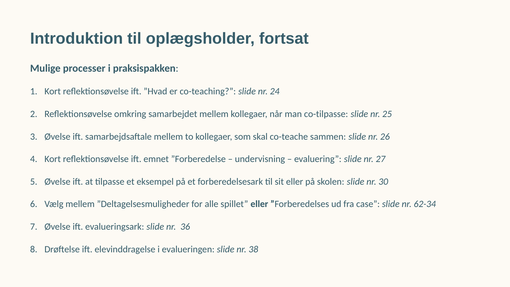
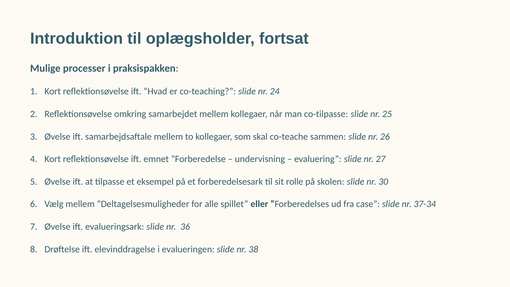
sit eller: eller -> rolle (295, 182)
62-34: 62-34 -> 37-34 (425, 204)
